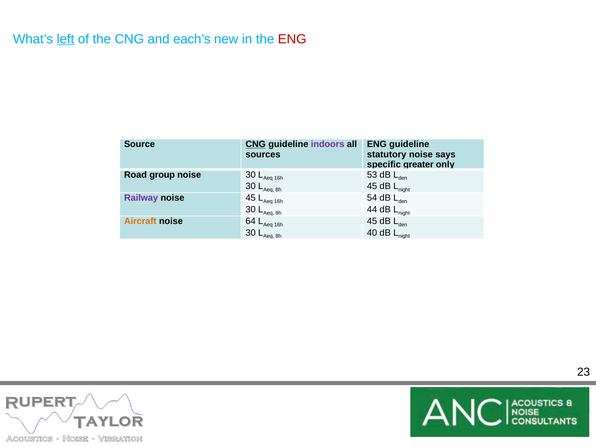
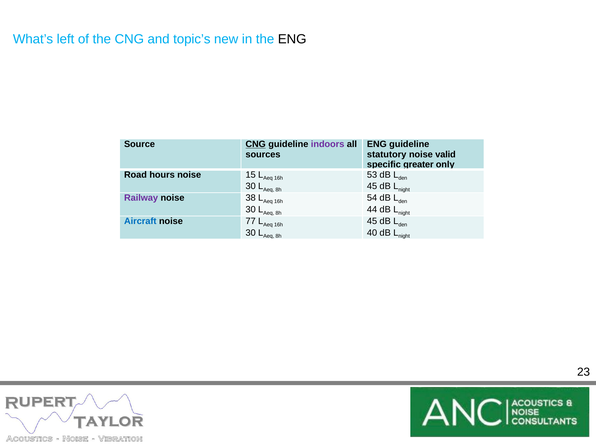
left underline: present -> none (66, 39)
each’s: each’s -> topic’s (192, 39)
ENG colour: red -> black (292, 39)
says: says -> valid (446, 154)
group: group -> hours (162, 175)
noise 30: 30 -> 15 (251, 175)
noise 45: 45 -> 38 (251, 198)
Aircraft colour: orange -> blue (140, 221)
64: 64 -> 77 (251, 221)
